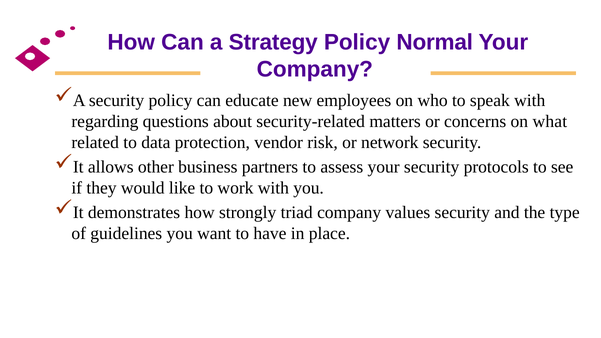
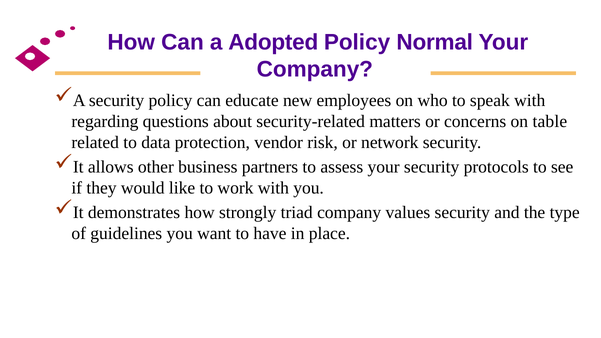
Strategy: Strategy -> Adopted (273, 42)
what: what -> table (550, 121)
